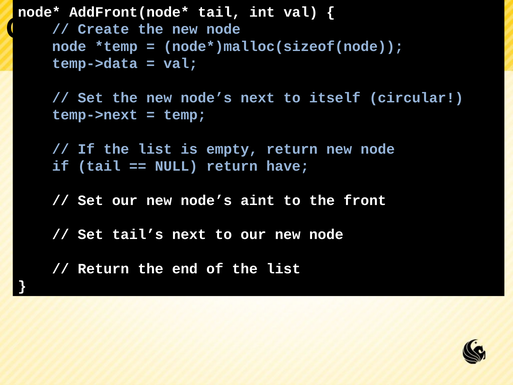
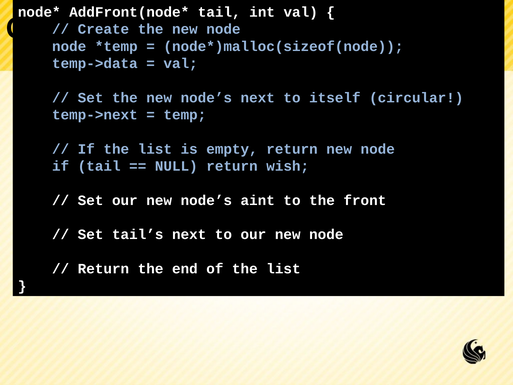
have: have -> wish (288, 166)
